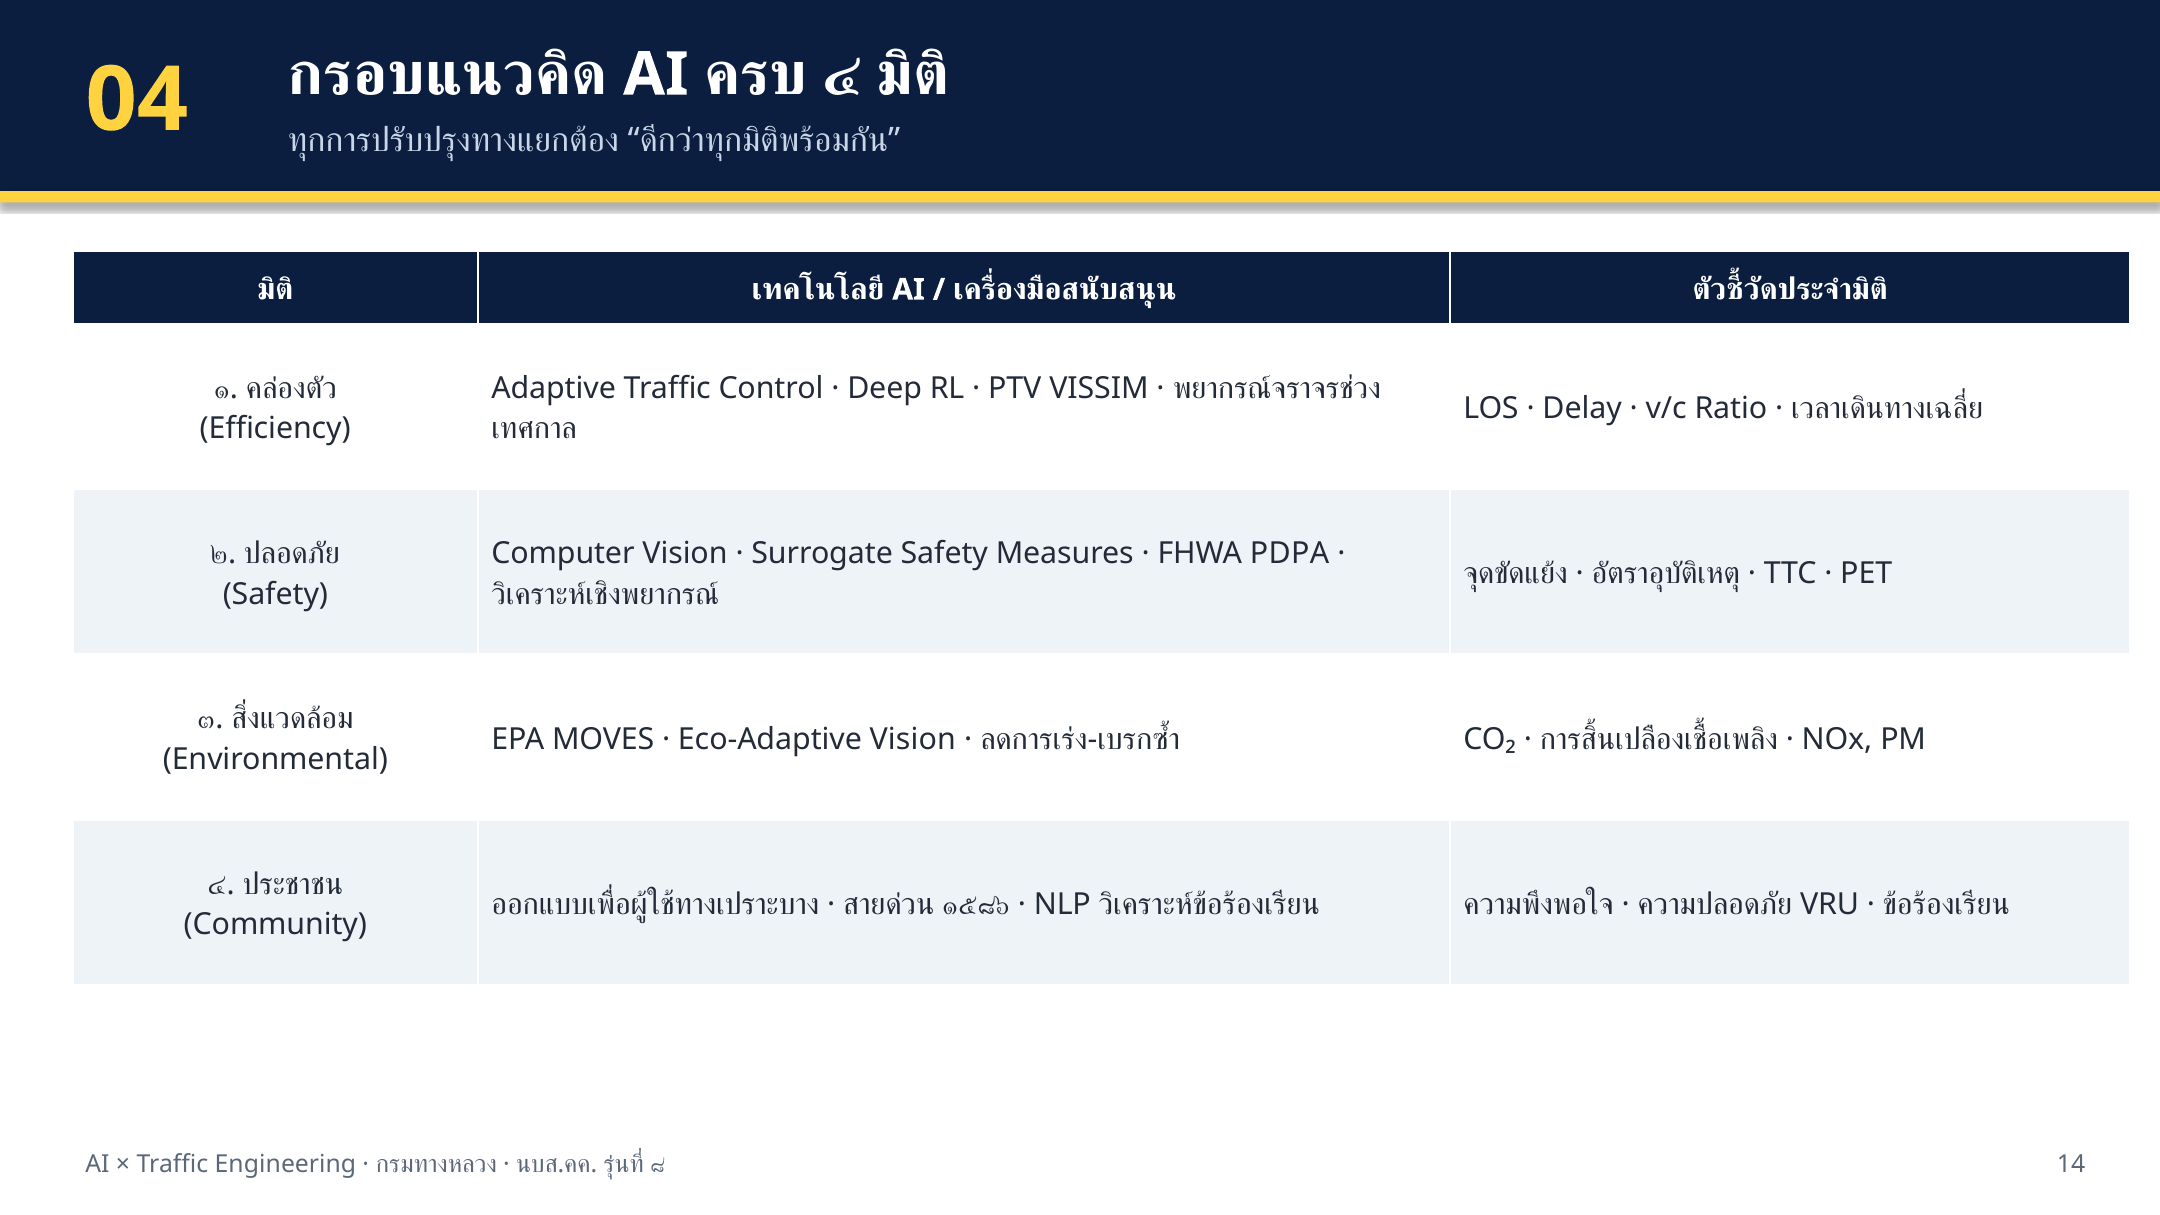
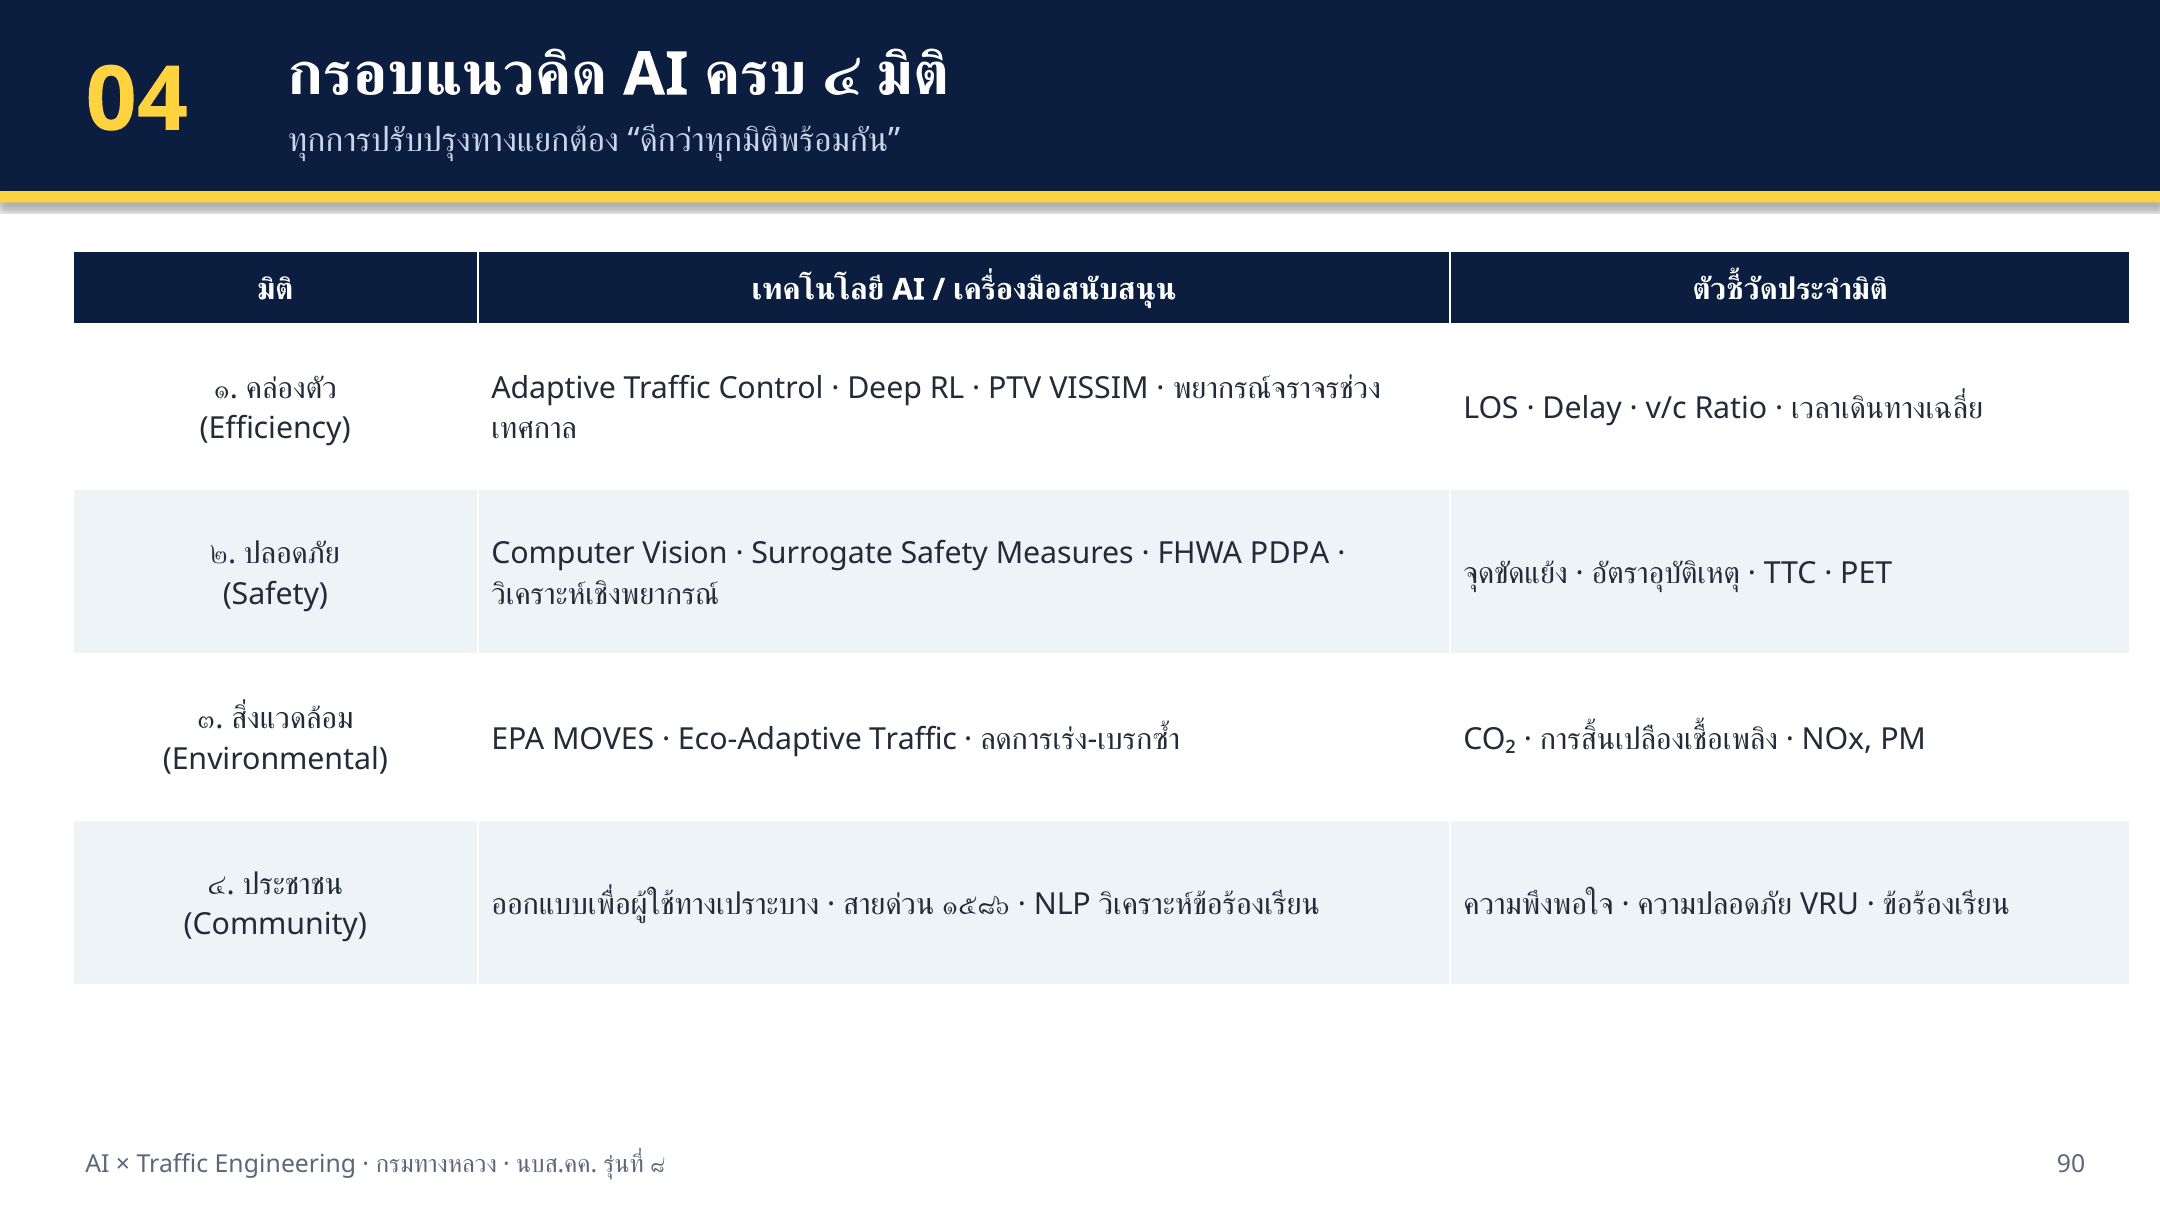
Eco-Adaptive Vision: Vision -> Traffic (913, 739)
14: 14 -> 90 (2071, 1165)
